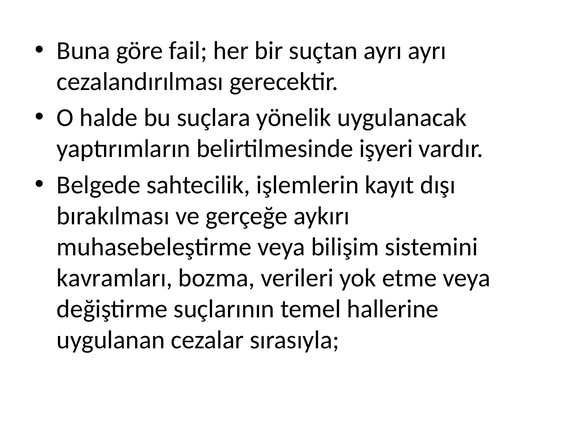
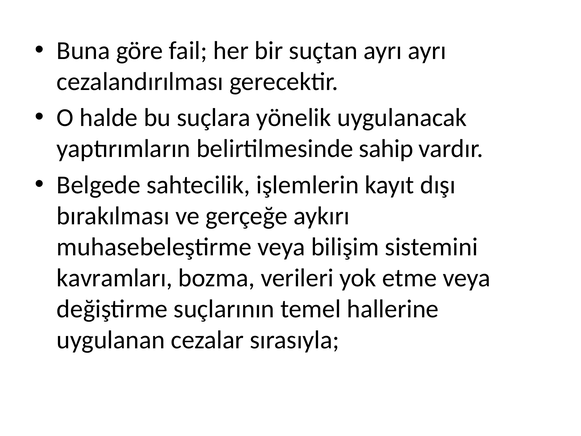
işyeri: işyeri -> sahip (386, 149)
